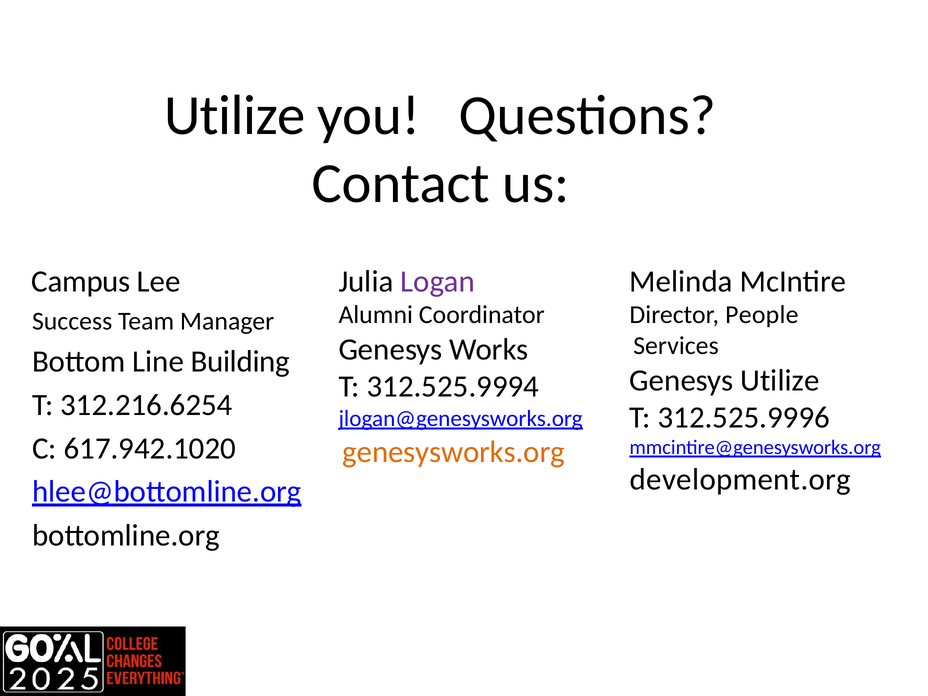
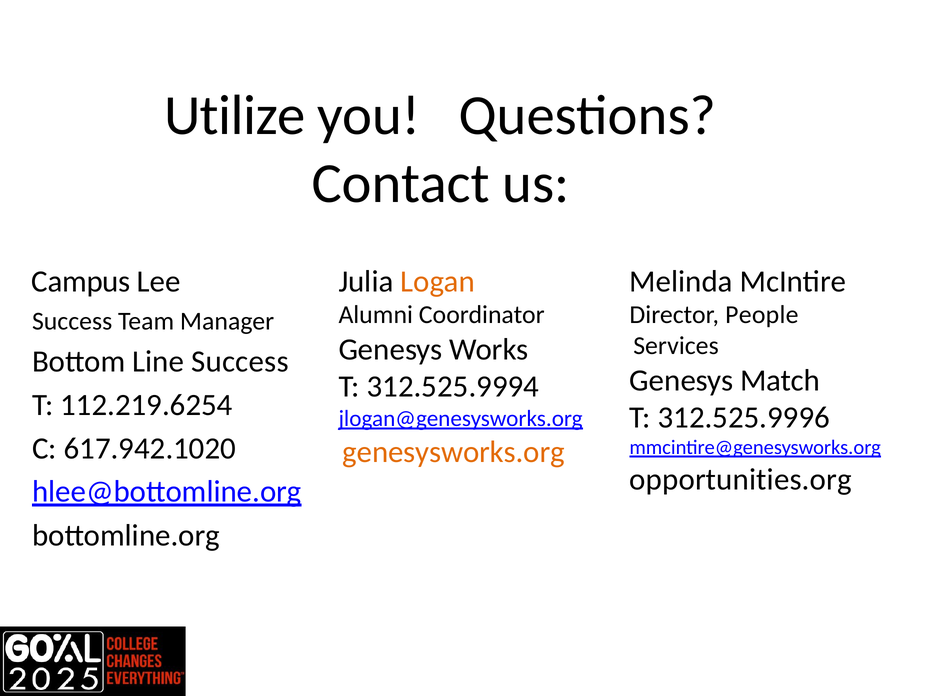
Logan colour: purple -> orange (438, 281)
Line Building: Building -> Success (240, 362)
Genesys Utilize: Utilize -> Match (780, 380)
312.216.6254: 312.216.6254 -> 112.219.6254 (146, 405)
development.org: development.org -> opportunities.org (741, 480)
